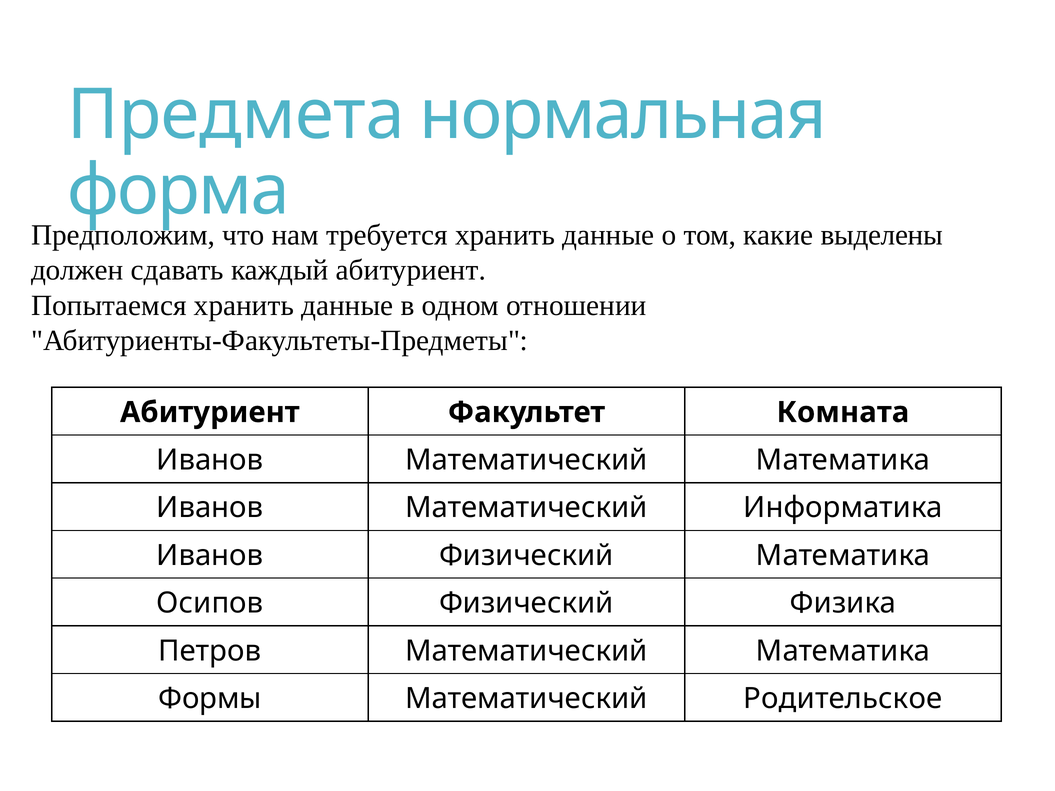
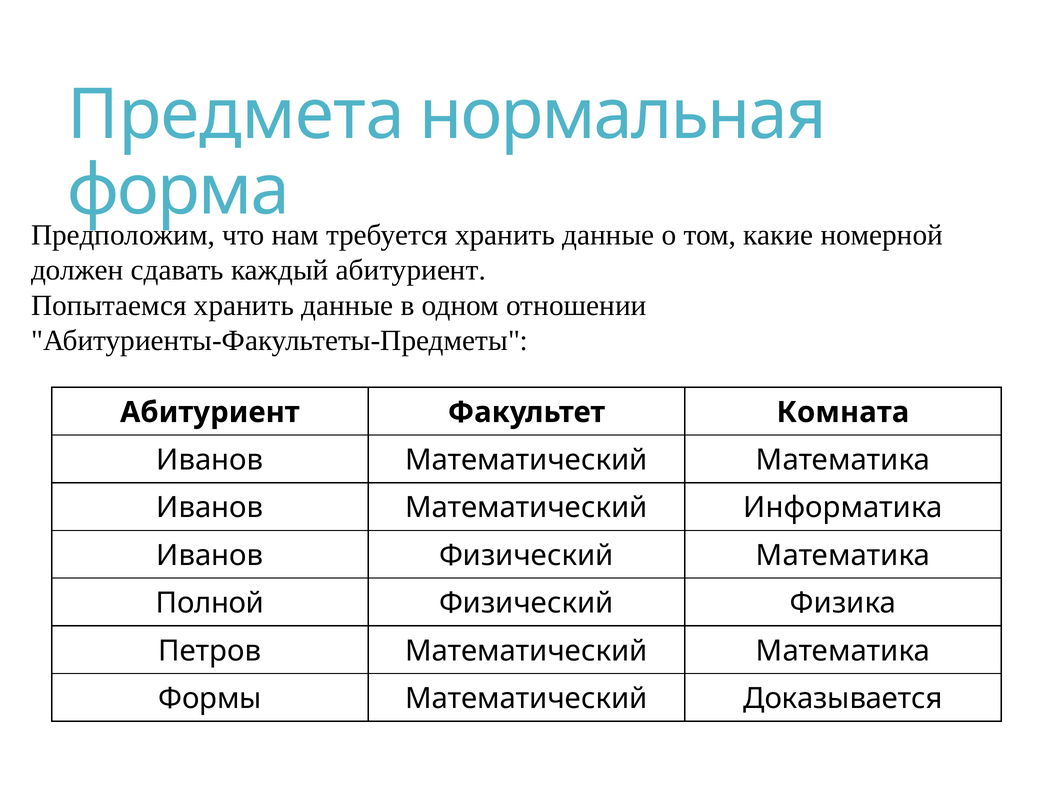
выделены: выделены -> номерной (882, 235)
Осипов: Осипов -> Полной (210, 603)
Родительское: Родительское -> Доказывается (843, 699)
